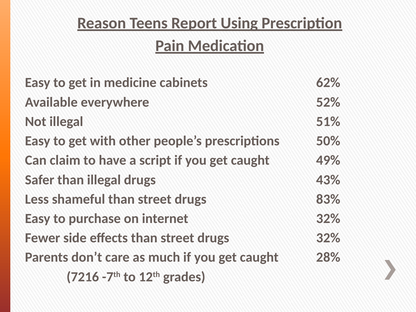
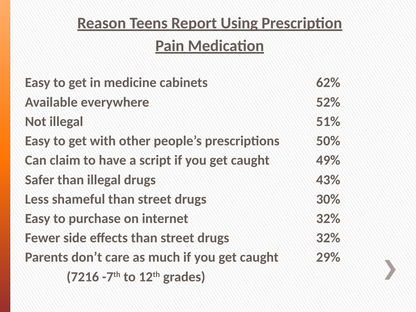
83%: 83% -> 30% (328, 199)
28%: 28% -> 29% (328, 257)
